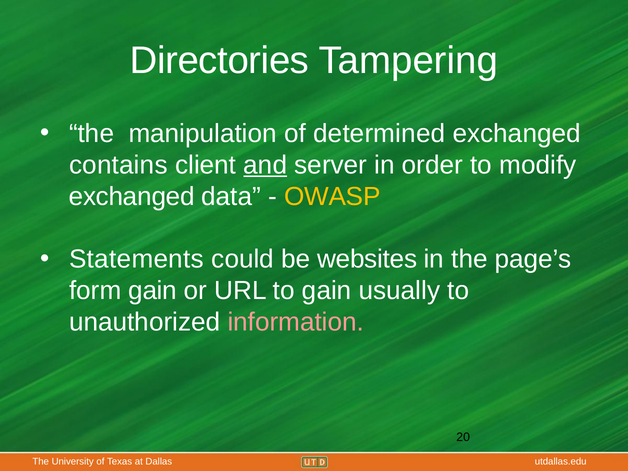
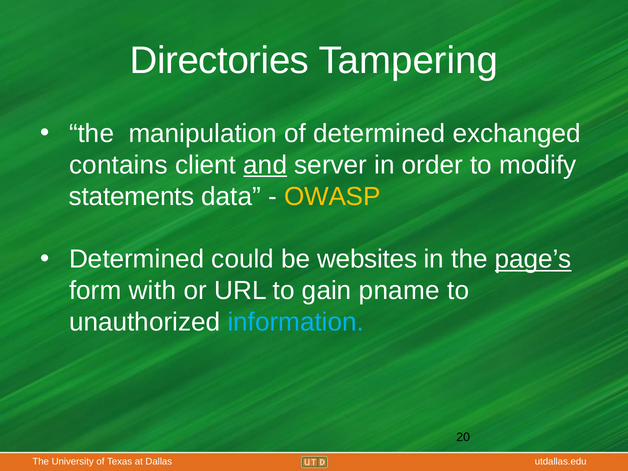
exchanged: exchanged -> statements (132, 197)
Statements: Statements -> Determined (137, 259)
page’s underline: none -> present (533, 259)
form gain: gain -> with (152, 291)
usually: usually -> pname (399, 291)
information colour: pink -> light blue (296, 322)
